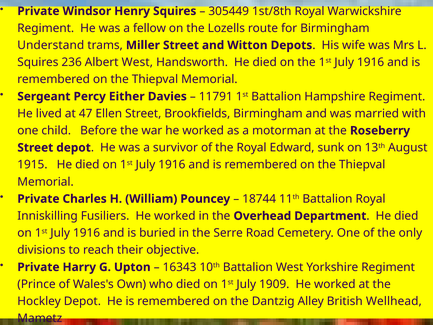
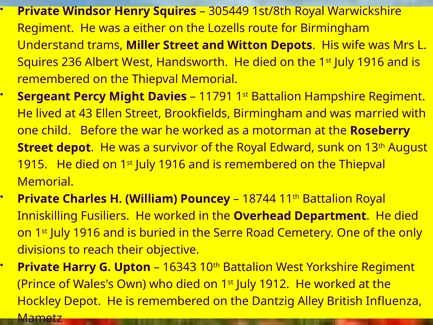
fellow: fellow -> either (149, 28)
Either: Either -> Might (127, 96)
47: 47 -> 43 (86, 113)
1909: 1909 -> 1912 (274, 284)
Wellhead: Wellhead -> Influenza (394, 301)
